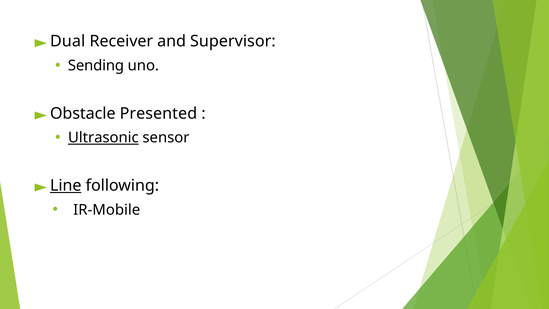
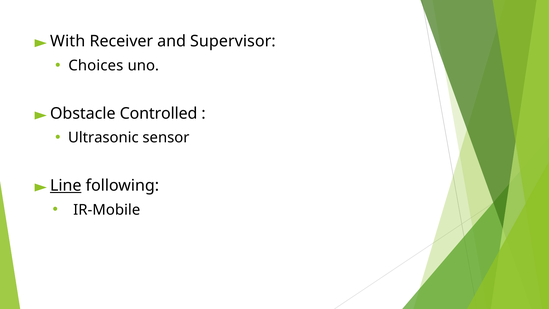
Dual: Dual -> With (68, 41)
Sending: Sending -> Choices (96, 66)
Presented: Presented -> Controlled (159, 113)
Ultrasonic underline: present -> none (103, 138)
